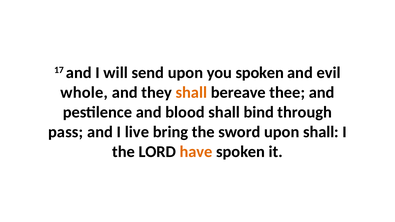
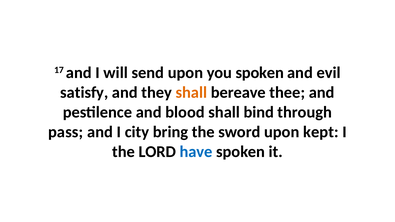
whole: whole -> satisfy (84, 92)
live: live -> city (137, 132)
upon shall: shall -> kept (321, 132)
have colour: orange -> blue (196, 152)
